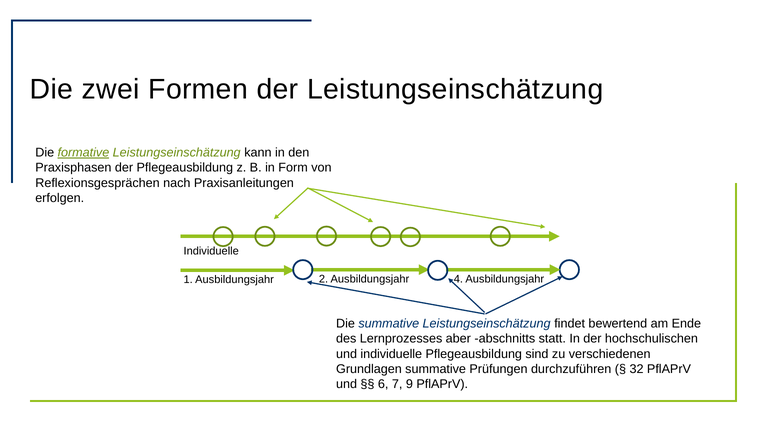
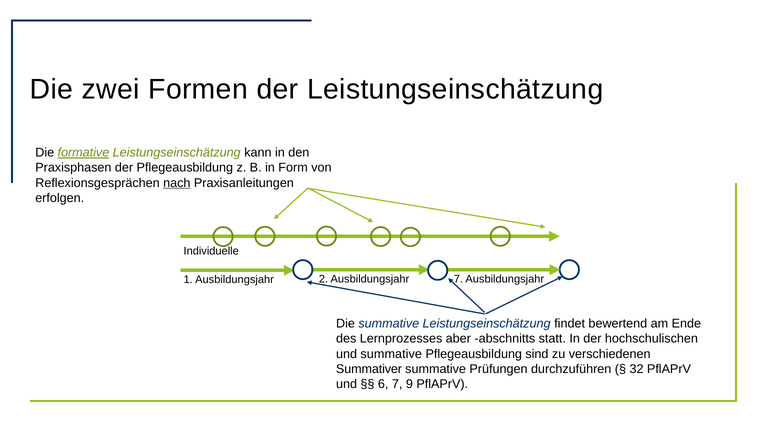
nach underline: none -> present (177, 183)
Ausbildungsjahr 4: 4 -> 7 (458, 279)
und individuelle: individuelle -> summative (391, 354)
Grundlagen: Grundlagen -> Summativer (369, 369)
